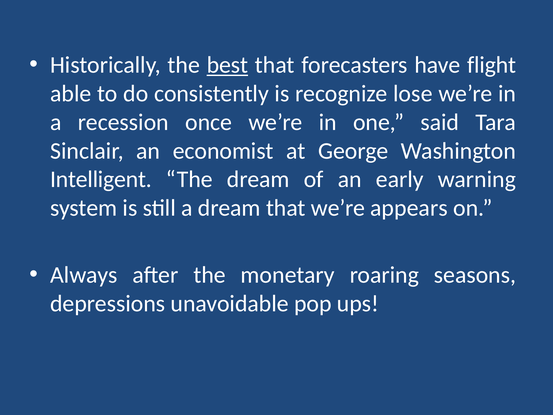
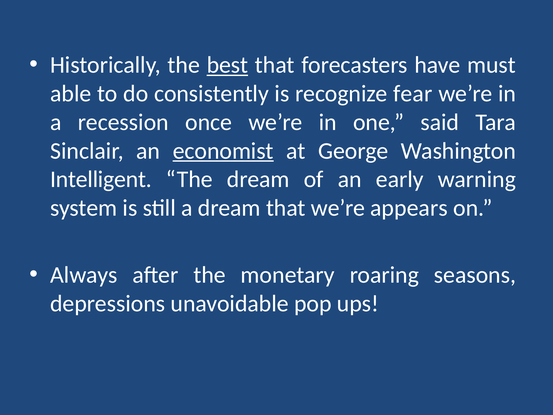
flight: flight -> must (492, 65)
lose: lose -> fear (413, 94)
economist underline: none -> present (223, 151)
